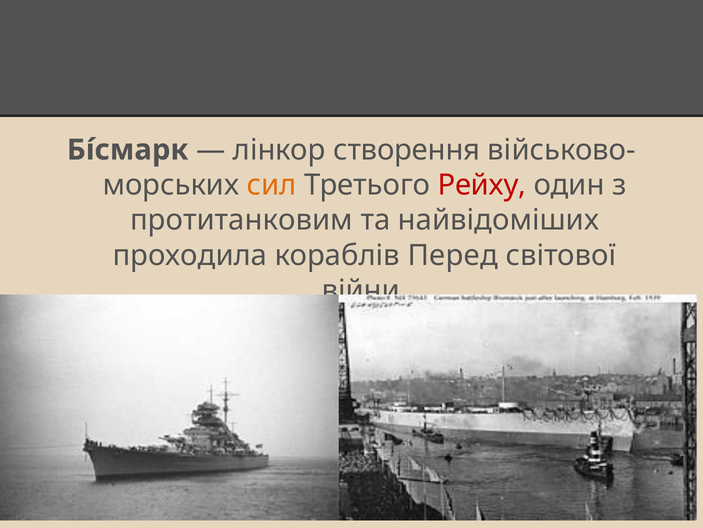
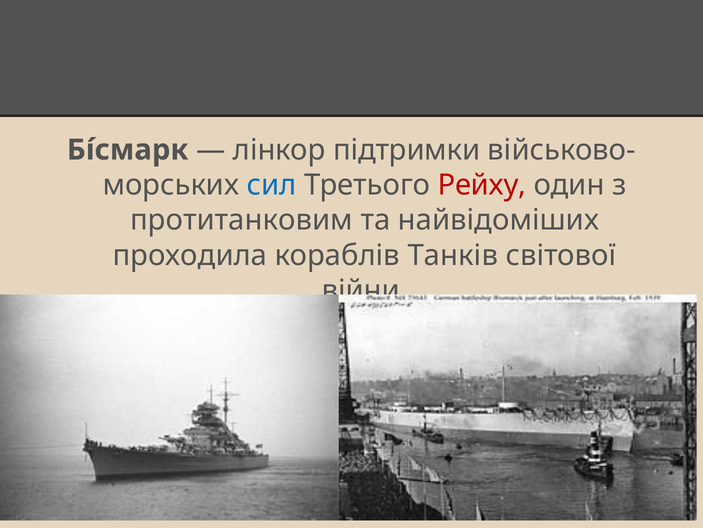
створення: створення -> підтримки (407, 150)
сил colour: orange -> blue (272, 185)
Перед: Перед -> Танків (453, 255)
